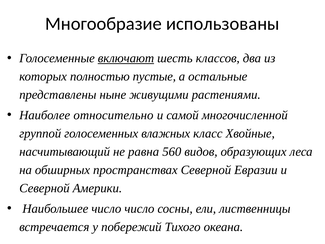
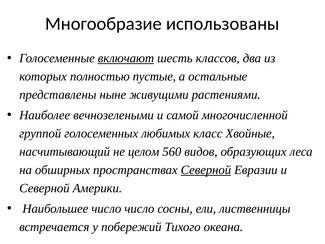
относительно: относительно -> вечнозелеными (114, 115)
влажных: влажных -> любимых (166, 133)
равна: равна -> целом (144, 152)
Северной underline: none -> present (206, 170)
